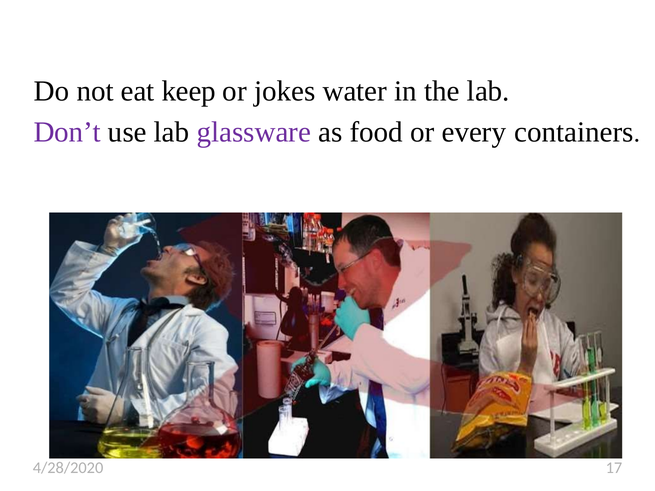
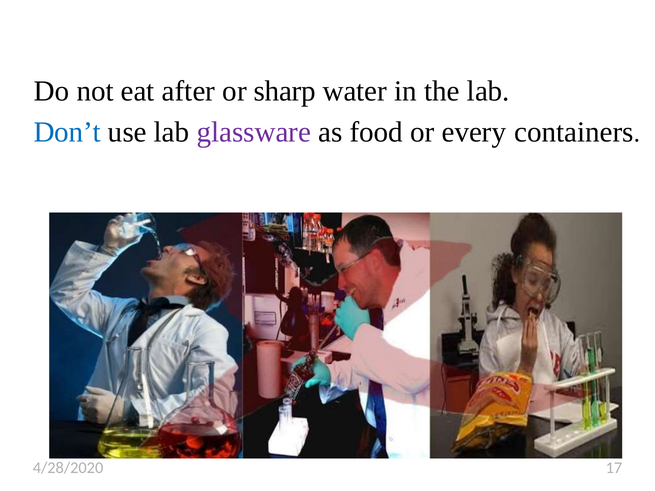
keep: keep -> after (189, 91)
jokes: jokes -> sharp (285, 91)
Don’t colour: purple -> blue (67, 132)
